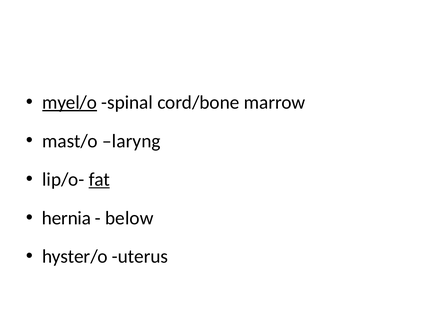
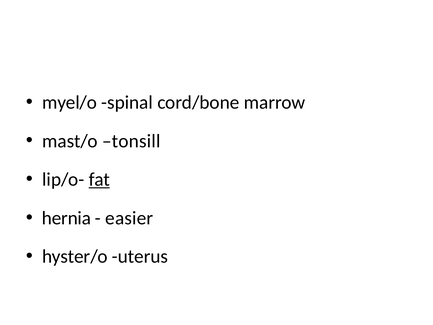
myel/o underline: present -> none (70, 102)
laryng: laryng -> tonsill (131, 141)
below: below -> easier (129, 218)
